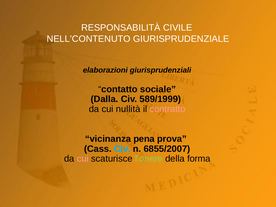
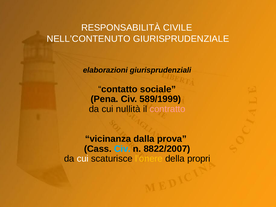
Dalla: Dalla -> Pena (105, 99)
pena: pena -> dalla (144, 139)
6855/2007: 6855/2007 -> 8822/2007 (167, 149)
cui colour: pink -> white (83, 159)
l’onere colour: light green -> yellow (149, 159)
forma: forma -> propri (199, 159)
